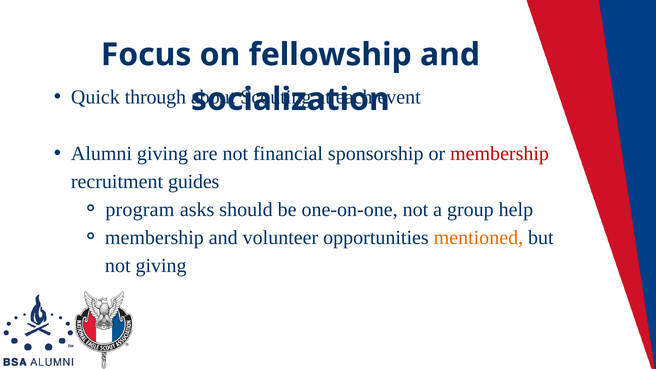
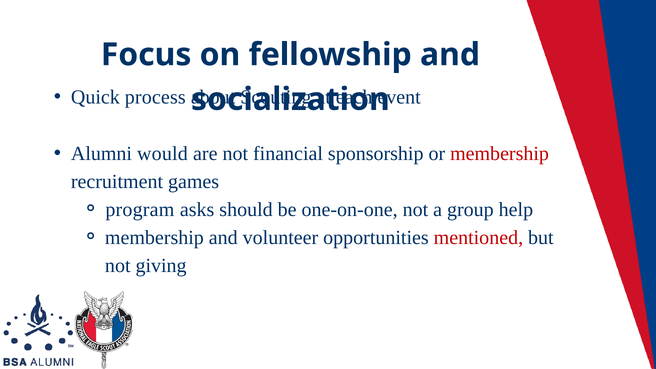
through: through -> process (155, 97)
Alumni giving: giving -> would (162, 153)
guides: guides -> games (194, 182)
mentioned colour: orange -> red (478, 238)
